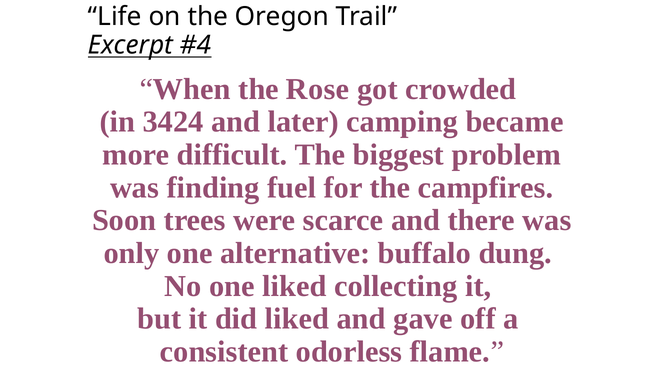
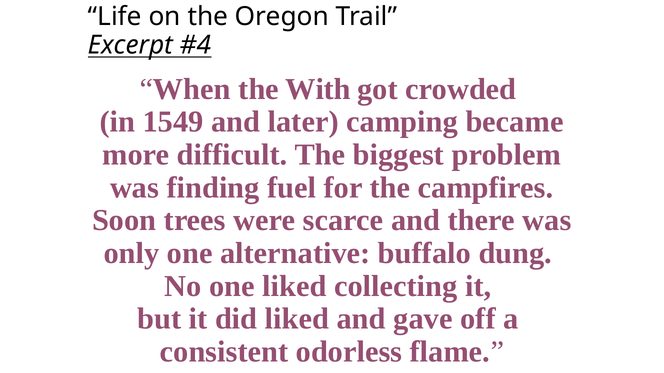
Rose: Rose -> With (318, 89)
3424: 3424 -> 1549 (173, 122)
